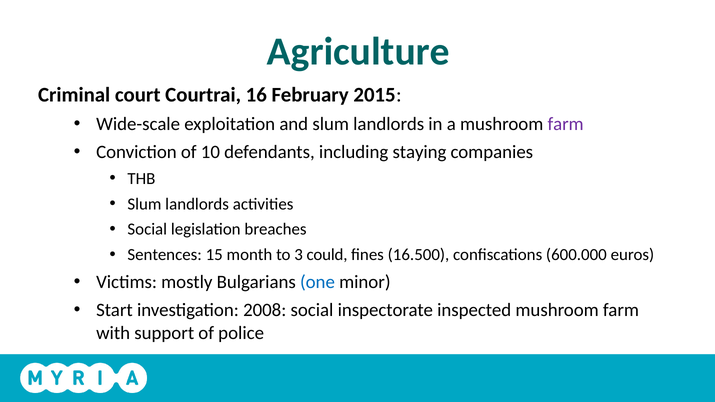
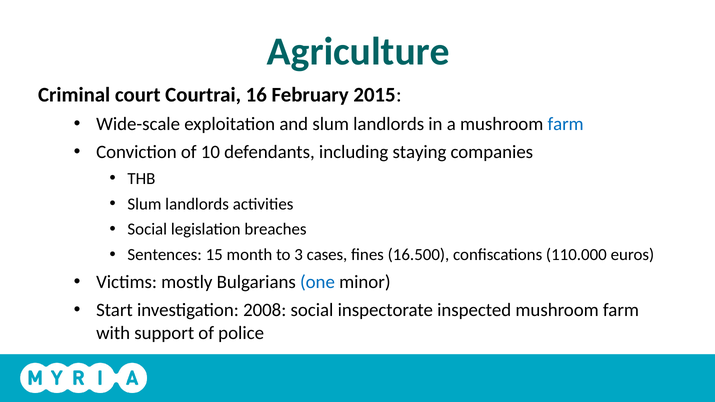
farm colour: purple -> blue (566, 124)
could: could -> cases (327, 255)
600.000: 600.000 -> 110.000 (576, 255)
